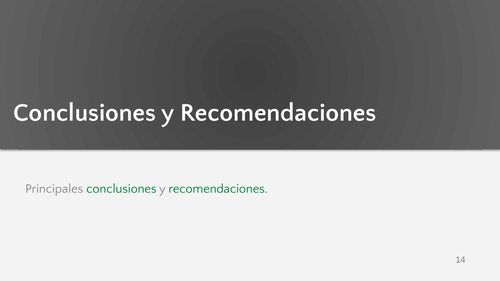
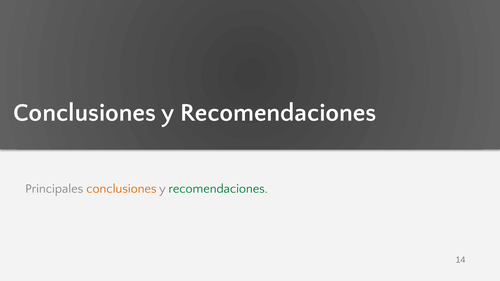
conclusiones colour: green -> orange (121, 189)
